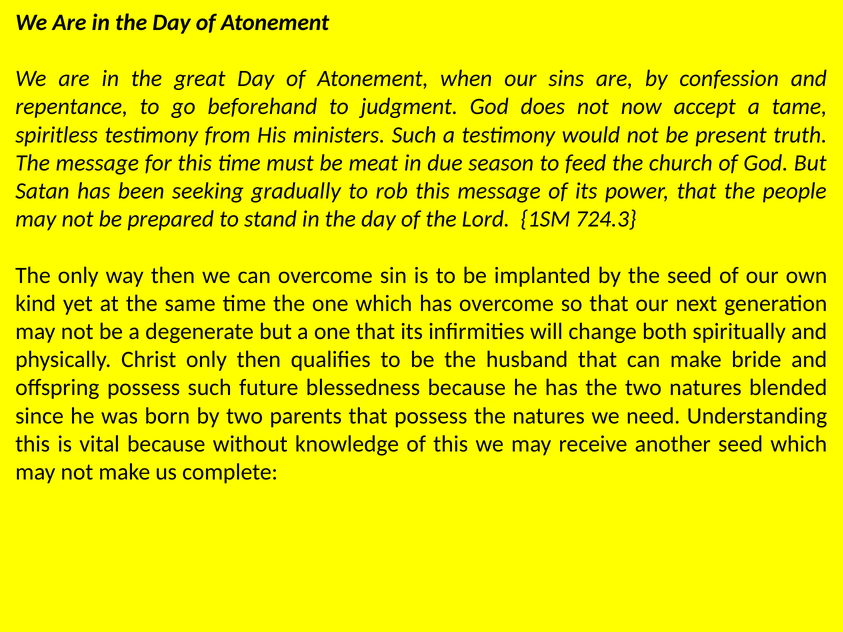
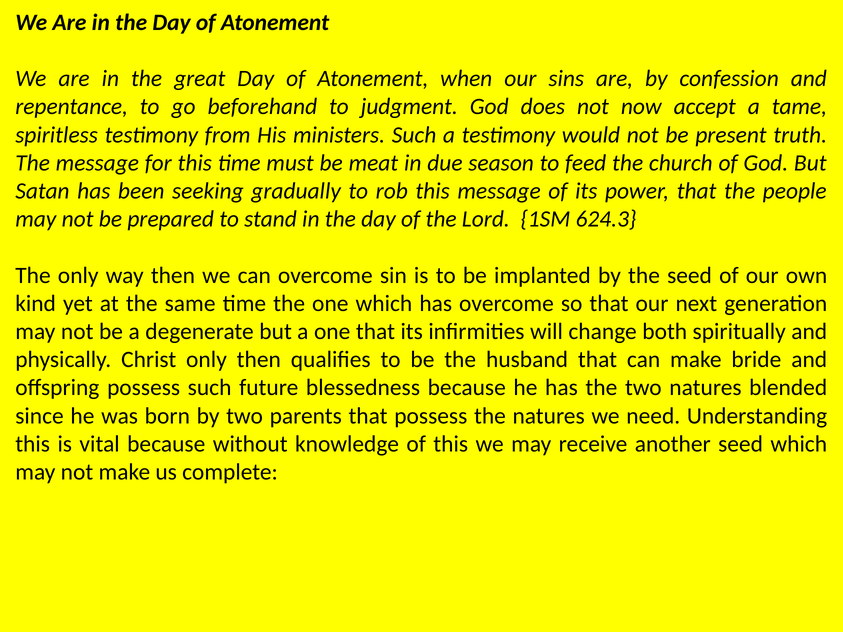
724.3: 724.3 -> 624.3 (606, 219)
